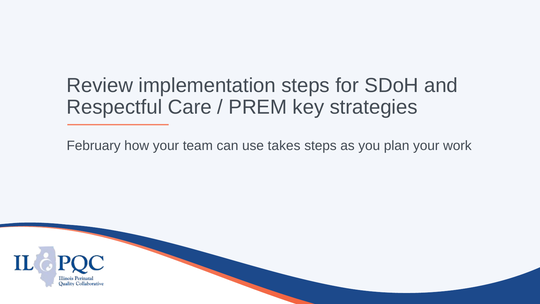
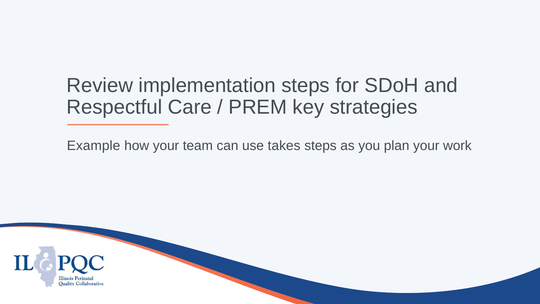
February: February -> Example (94, 146)
